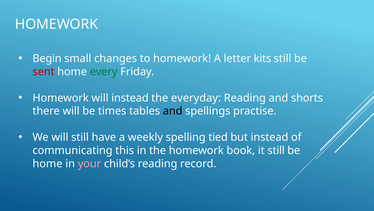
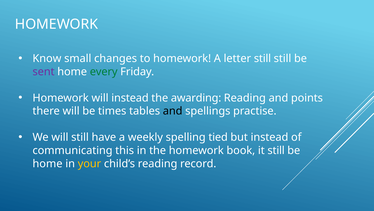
Begin: Begin -> Know (47, 58)
letter kits: kits -> still (262, 58)
sent colour: red -> purple (44, 71)
everyday: everyday -> awarding (196, 98)
shorts: shorts -> points (307, 98)
your colour: pink -> yellow (89, 163)
